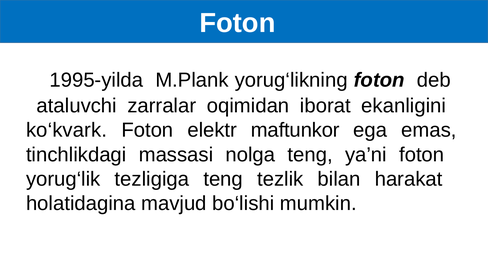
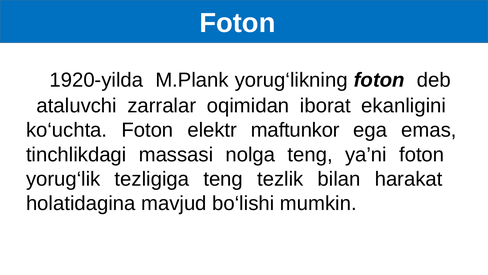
1995-yilda: 1995-yilda -> 1920-yilda (96, 80)
ko‘kvark: ko‘kvark -> ko‘uchta (67, 130)
